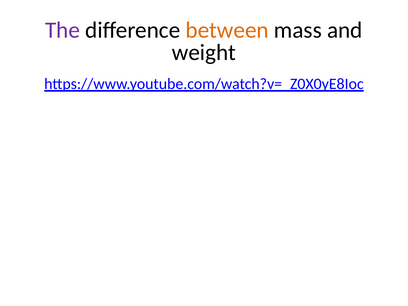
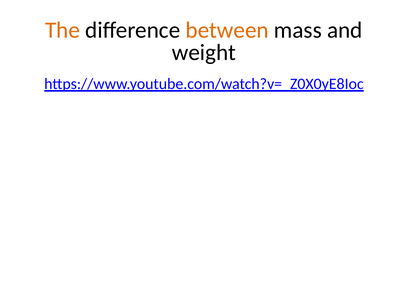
The colour: purple -> orange (63, 30)
